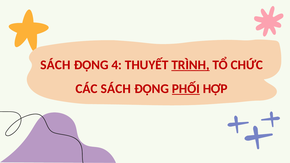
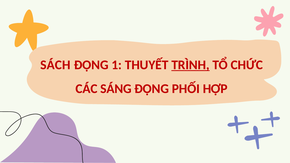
4: 4 -> 1 (117, 65)
CÁC SÁCH: SÁCH -> SÁNG (116, 89)
PHỐI underline: present -> none (186, 89)
